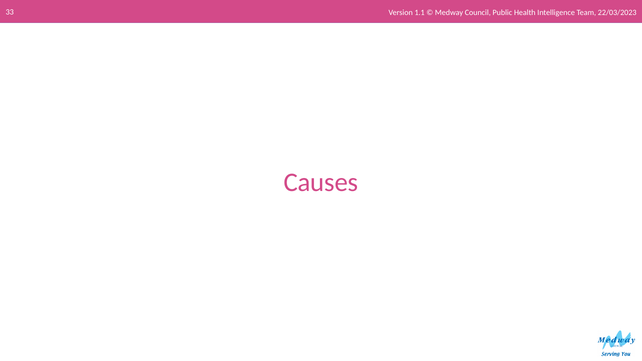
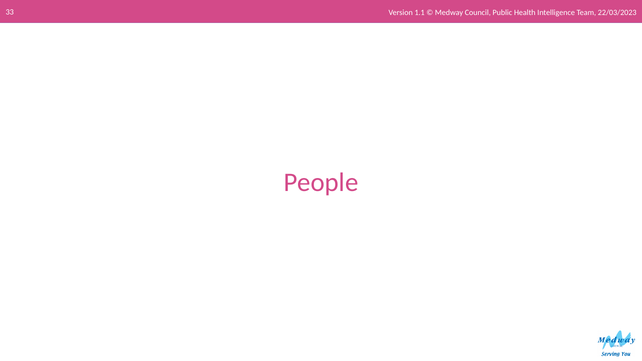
Causes: Causes -> People (321, 182)
